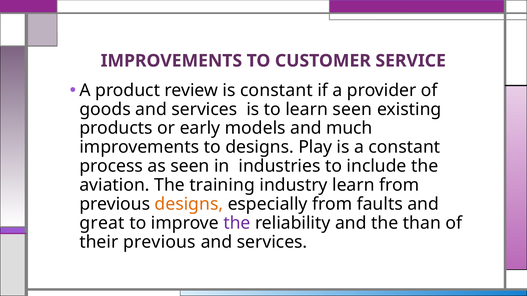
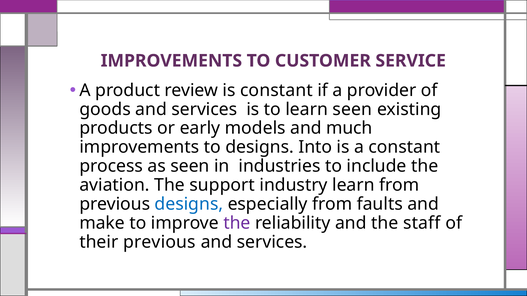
Play: Play -> Into (315, 147)
training: training -> support (222, 185)
designs colour: orange -> blue (189, 204)
great: great -> make (102, 223)
than: than -> staff (422, 223)
